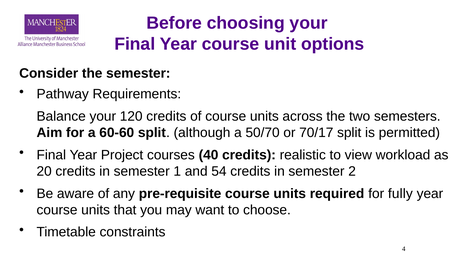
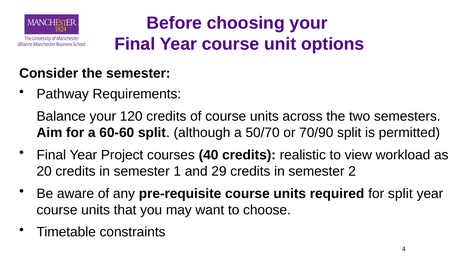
70/17: 70/17 -> 70/90 (316, 133)
54: 54 -> 29 (219, 171)
for fully: fully -> split (400, 194)
